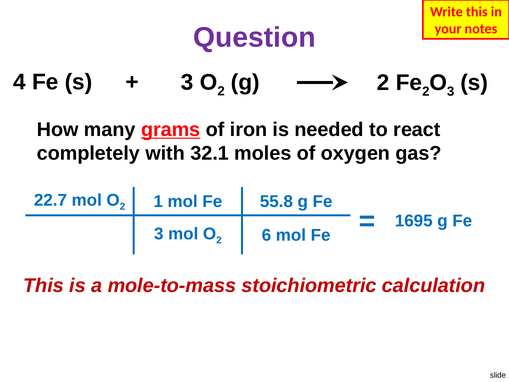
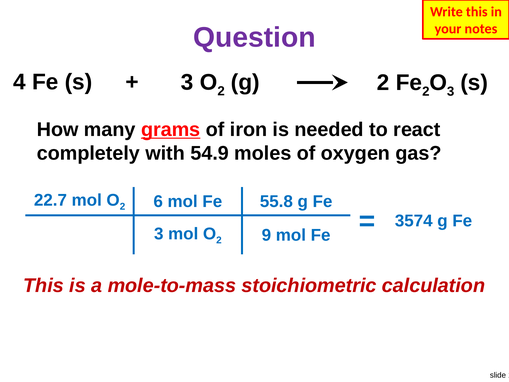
32.1: 32.1 -> 54.9 (210, 153)
1: 1 -> 6 (158, 201)
1695: 1695 -> 3574 (414, 221)
6: 6 -> 9 (266, 235)
